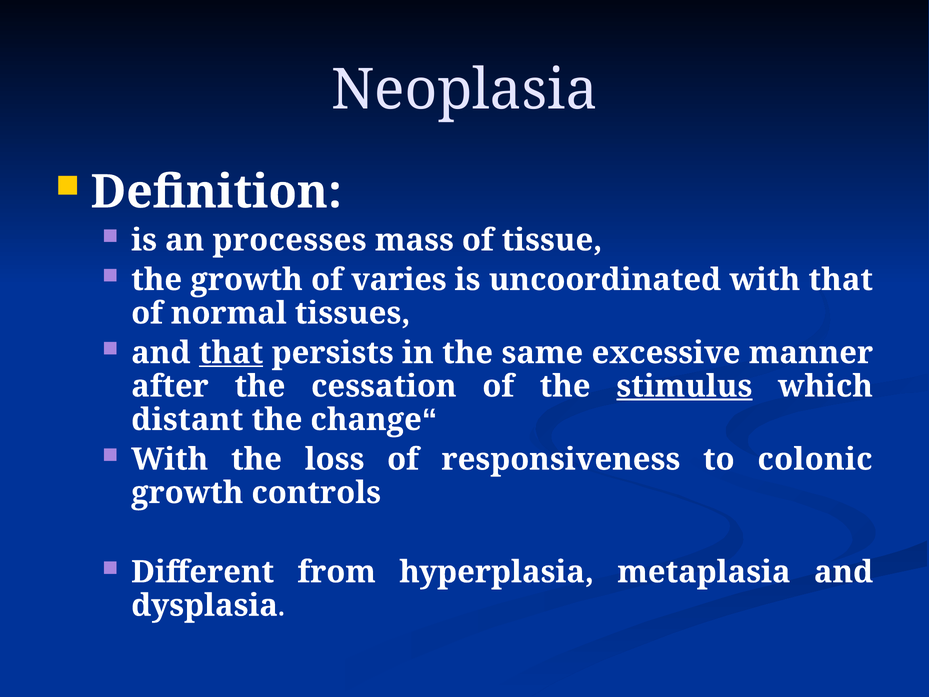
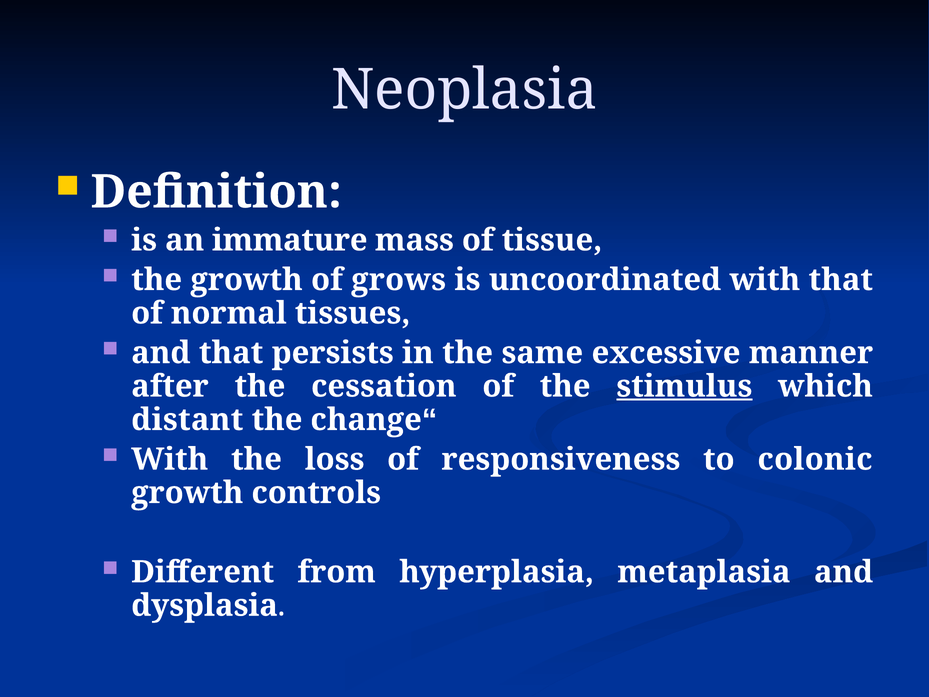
processes: processes -> immature (290, 240)
varies: varies -> grows (399, 280)
that underline: present -> none (231, 353)
